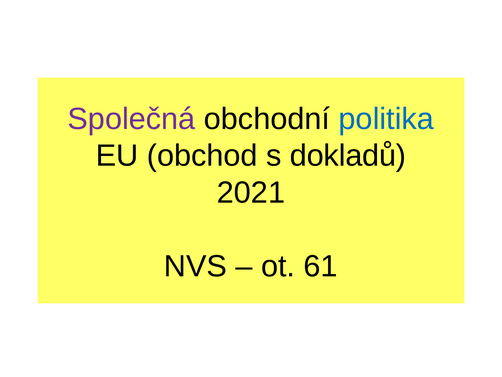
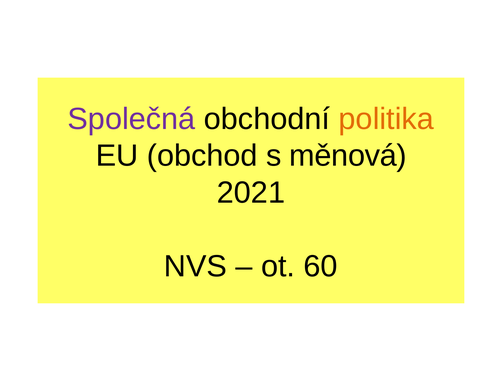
politika colour: blue -> orange (386, 119)
dokladů: dokladů -> měnová (348, 156)
61: 61 -> 60 (321, 266)
